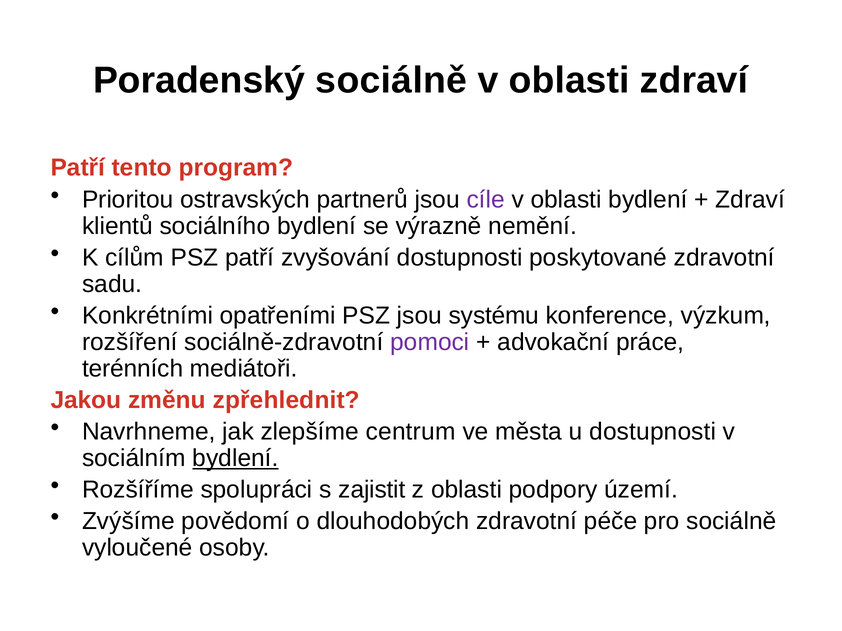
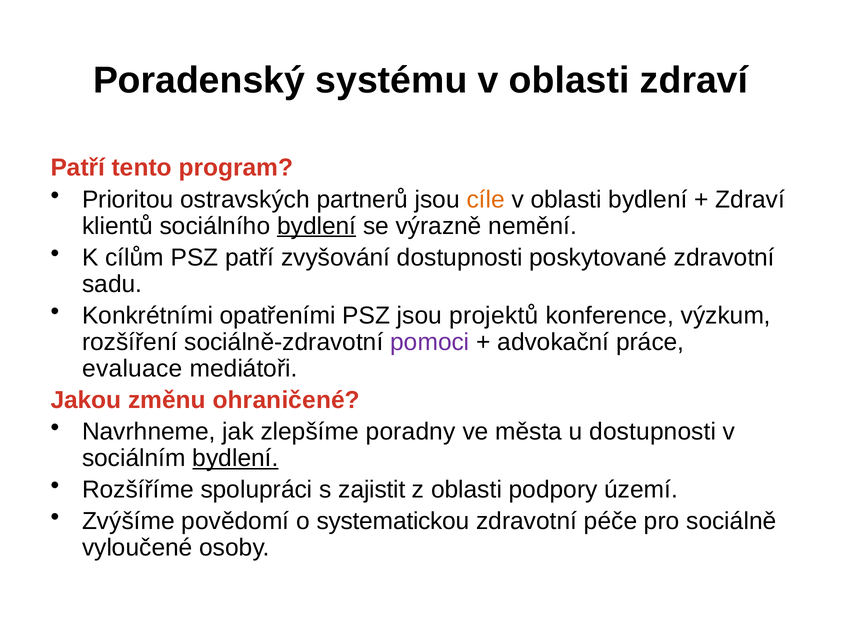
Poradenský sociálně: sociálně -> systému (391, 81)
cíle colour: purple -> orange (486, 200)
bydlení underline: none -> present (317, 226)
systému: systému -> projektů (494, 316)
terénních: terénních -> evaluace (132, 369)
zpřehlednit: zpřehlednit -> ohraničené (286, 400)
centrum: centrum -> poradny (411, 432)
dlouhodobých: dlouhodobých -> systematickou (393, 522)
